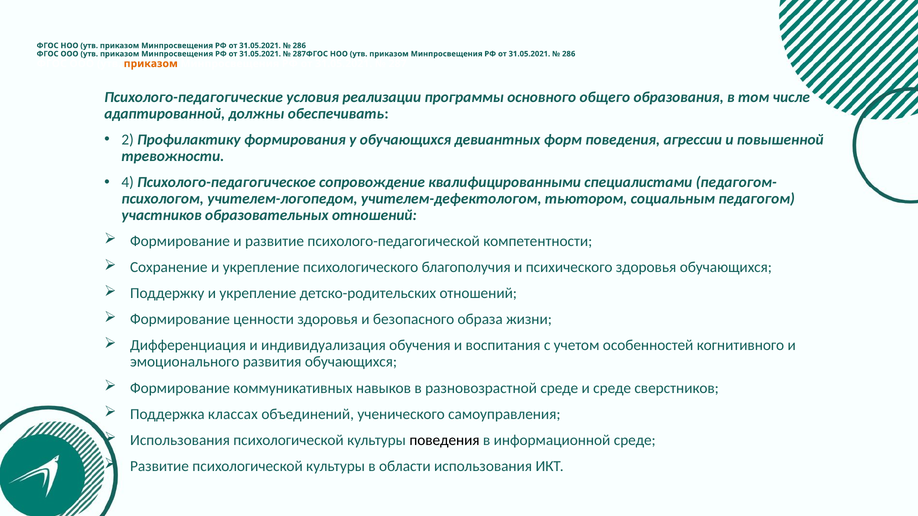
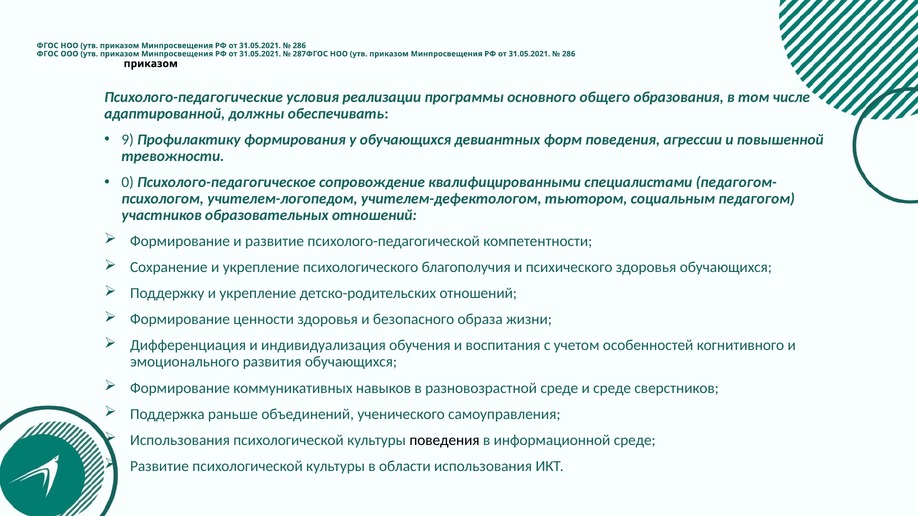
приказом colour: orange -> black (151, 64)
2: 2 -> 9 (128, 140)
4: 4 -> 0 (128, 182)
классах: классах -> раньше (233, 414)
